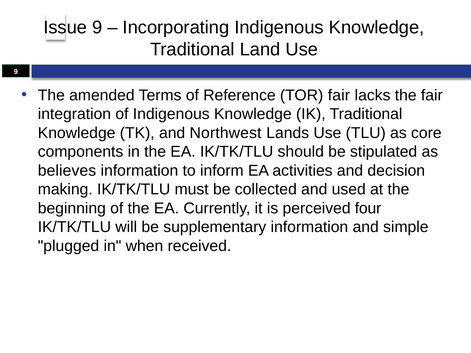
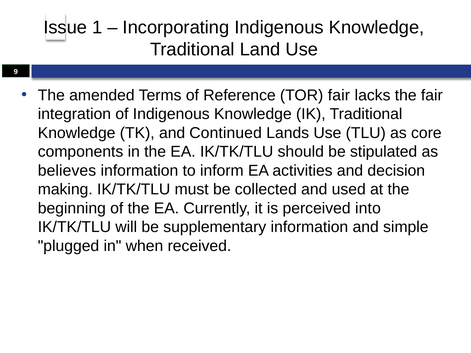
Issue 9: 9 -> 1 (97, 28)
Northwest: Northwest -> Continued (226, 133)
four: four -> into (368, 208)
